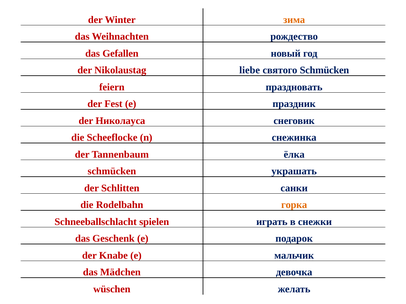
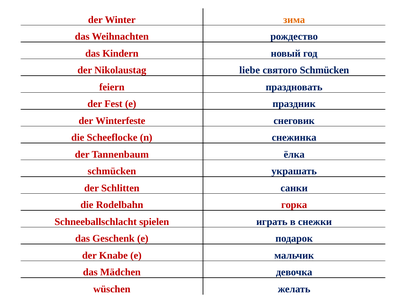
Gefallen: Gefallen -> Kindern (120, 53)
Николауса: Николауса -> Winterfeste (120, 121)
горка colour: orange -> red (294, 205)
